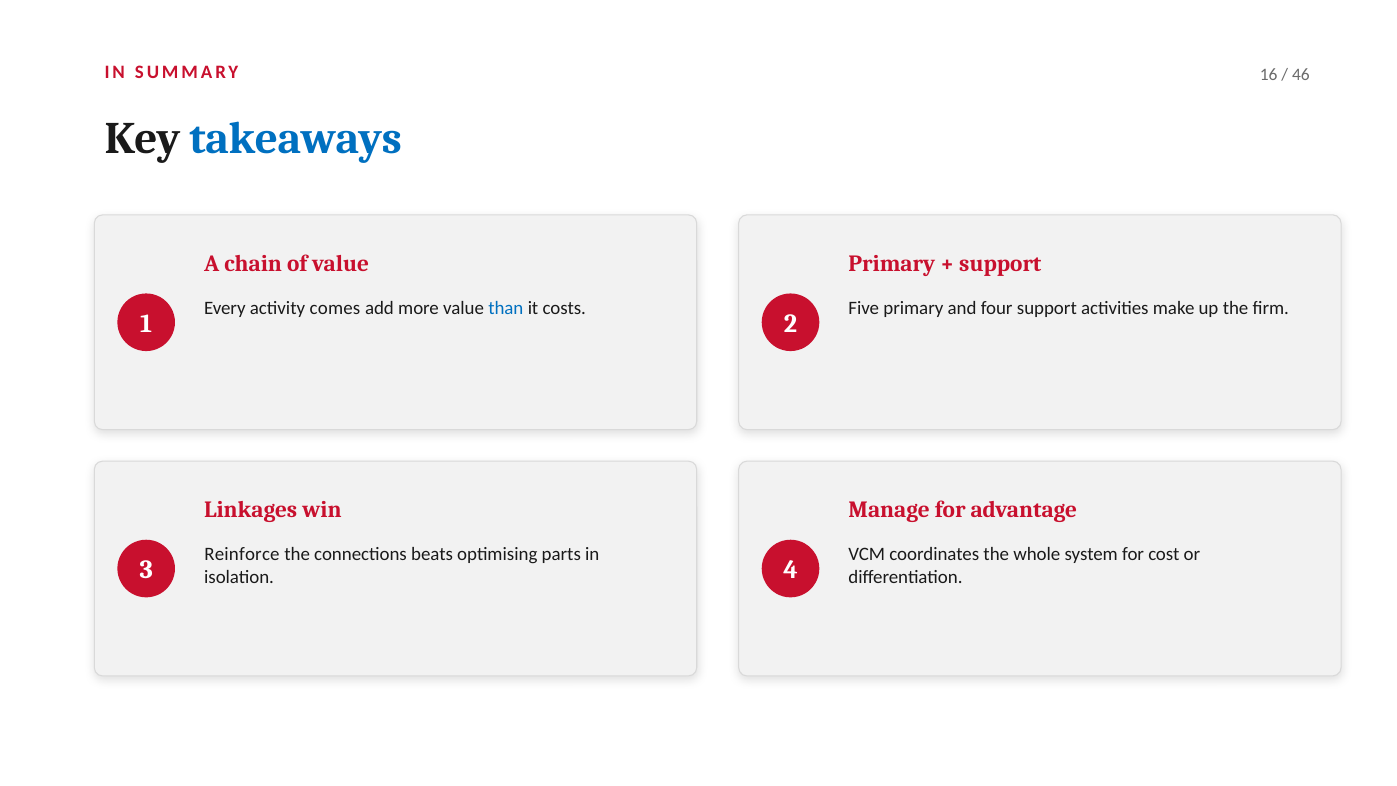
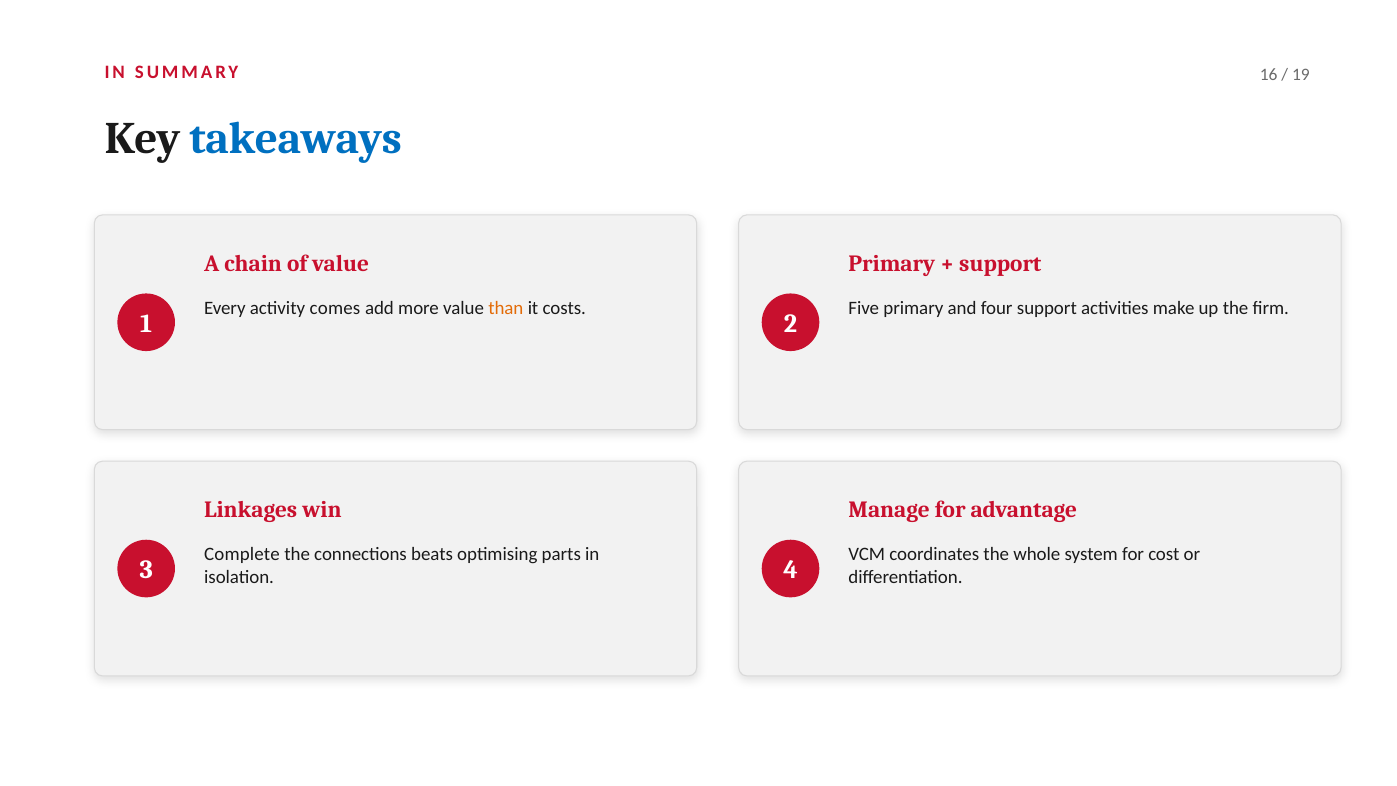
46: 46 -> 19 (1301, 75)
than colour: blue -> orange (506, 308)
Reinforce: Reinforce -> Complete (242, 554)
